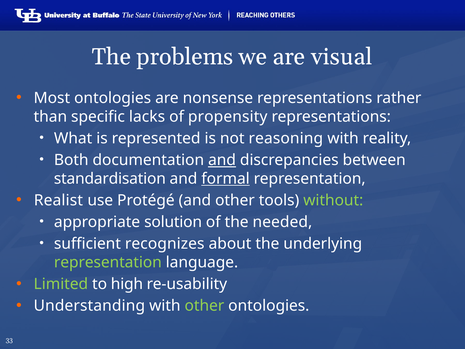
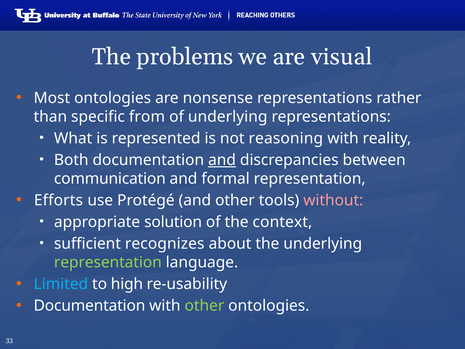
lacks: lacks -> from (147, 117)
of propensity: propensity -> underlying (228, 117)
standardisation: standardisation -> communication (110, 179)
formal underline: present -> none (226, 179)
Realist: Realist -> Efforts (58, 200)
without colour: light green -> pink (333, 200)
needed: needed -> context (282, 222)
Limited colour: light green -> light blue (61, 284)
Understanding: Understanding -> Documentation (89, 306)
